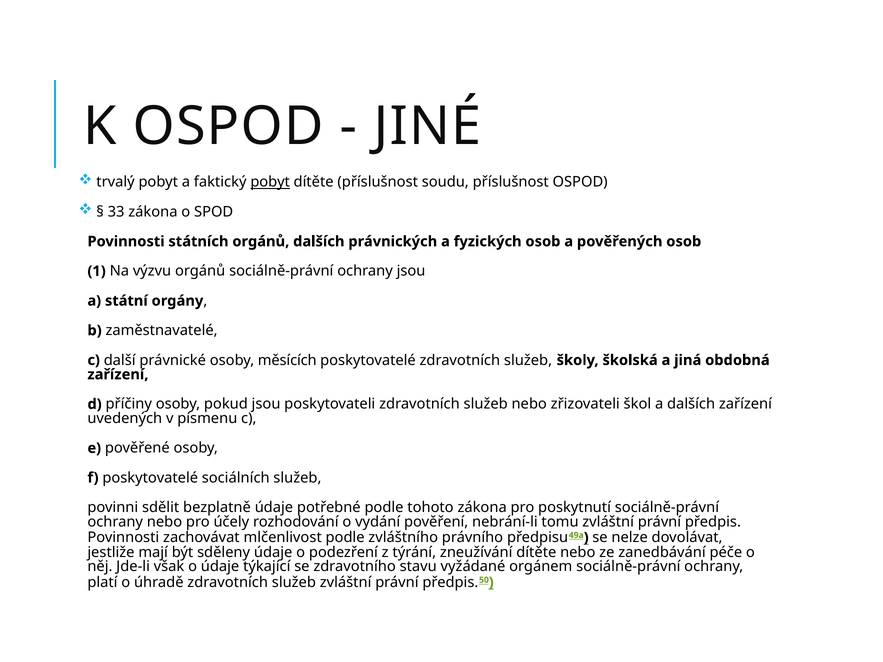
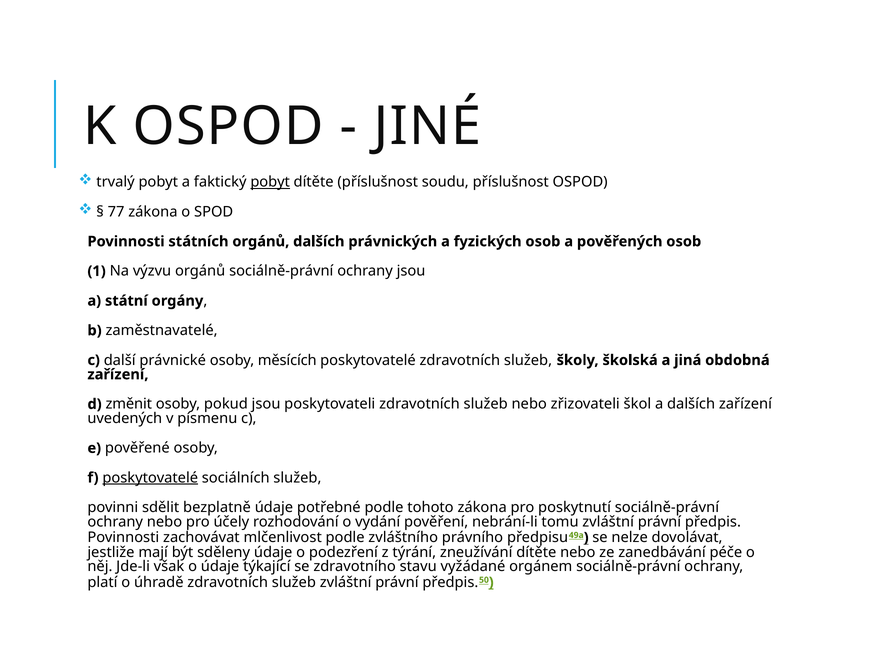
33: 33 -> 77 (116, 212)
příčiny: příčiny -> změnit (129, 404)
poskytovatelé underline: none -> present (150, 478)
